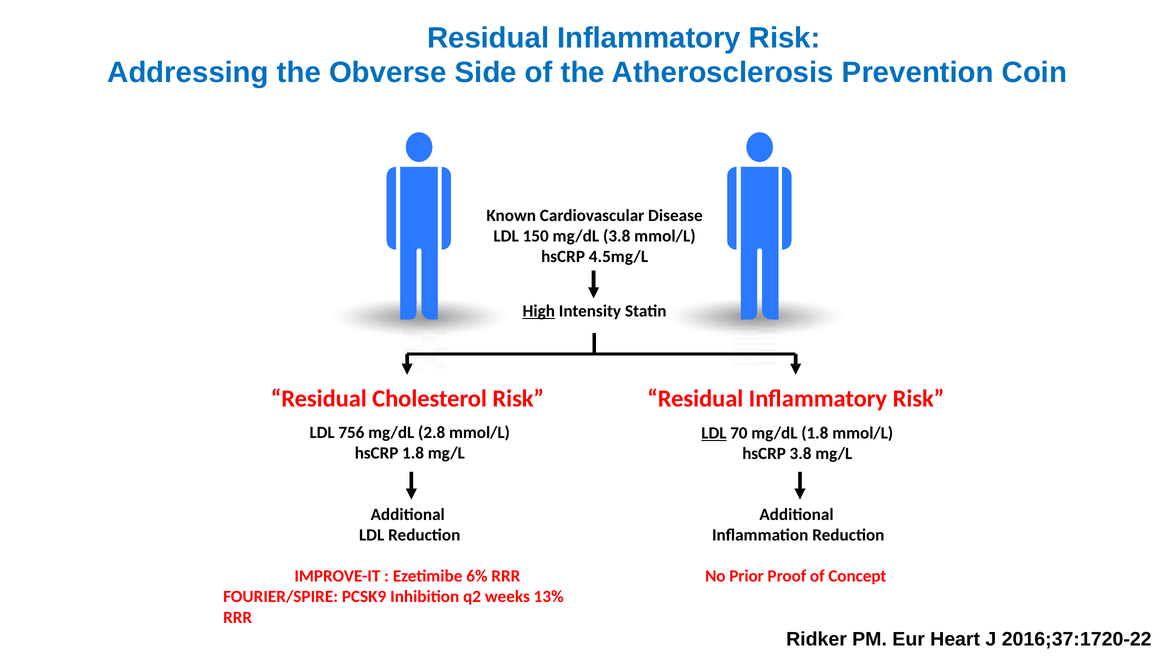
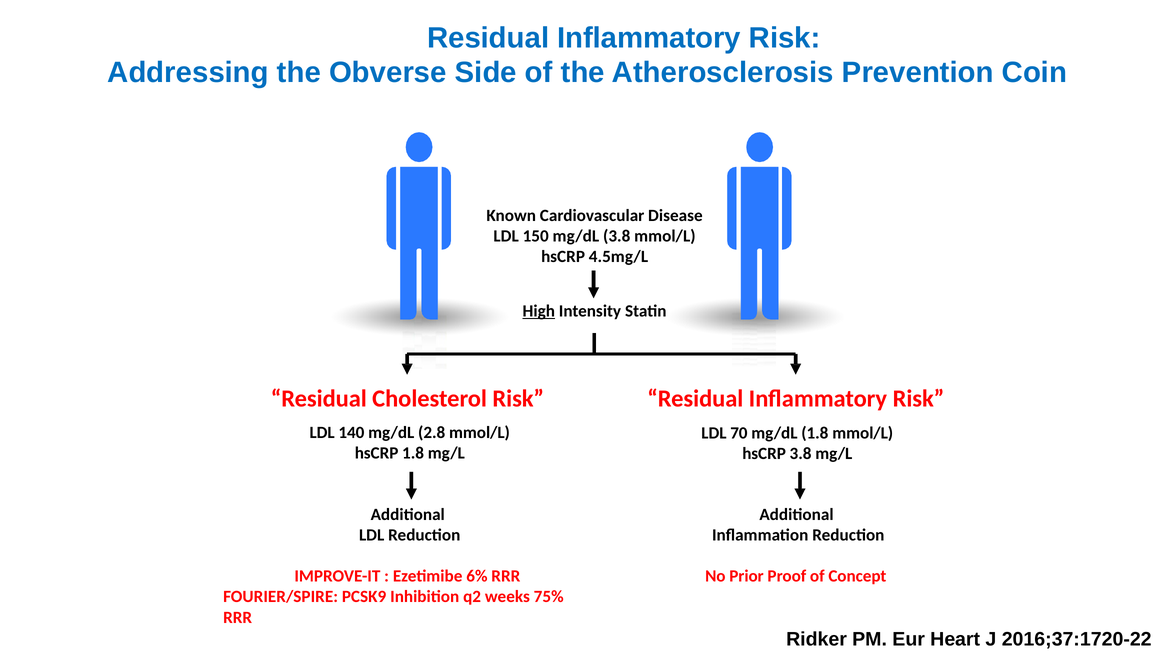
756: 756 -> 140 (351, 433)
LDL underline: present -> none (714, 433)
13%: 13% -> 75% (549, 597)
